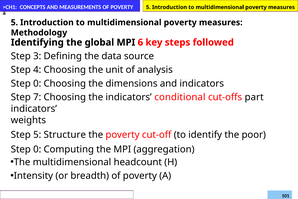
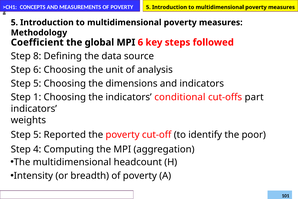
Identifying: Identifying -> Coefficient (37, 42)
3: 3 -> 8 (37, 56)
Step 4: 4 -> 6 (37, 70)
0: 0 -> 5 (37, 83)
7: 7 -> 1 (37, 97)
Structure: Structure -> Reported (65, 134)
0: 0 -> 4 (37, 149)
